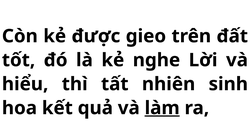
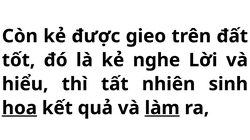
hoa underline: none -> present (19, 109)
